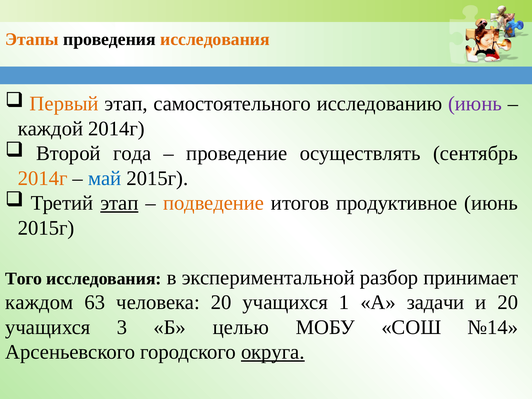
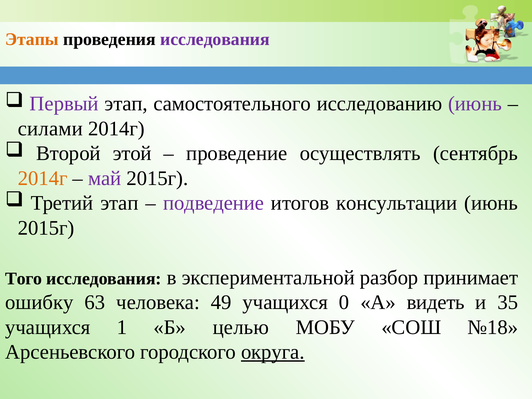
исследования colour: orange -> purple (215, 39)
Первый colour: orange -> purple (64, 104)
каждой: каждой -> силами (50, 129)
года: года -> этой (132, 153)
май colour: blue -> purple (105, 178)
этап underline: present -> none (119, 203)
подведение colour: orange -> purple (213, 203)
продуктивное: продуктивное -> консультации (397, 203)
каждом: каждом -> ошибку (39, 302)
человека 20: 20 -> 49 (221, 302)
1: 1 -> 0 (344, 302)
задачи: задачи -> видеть (436, 302)
и 20: 20 -> 35 (508, 302)
3: 3 -> 1 (122, 327)
№14: №14 -> №18 (493, 327)
